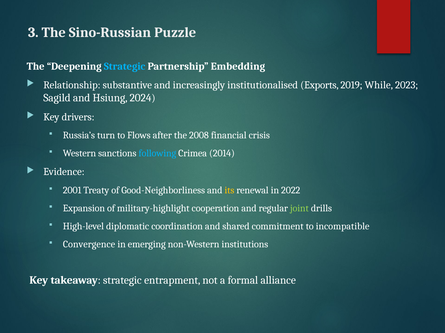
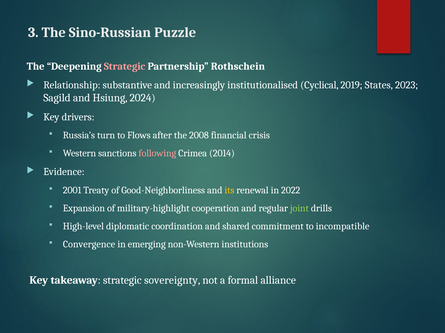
Strategic colour: light blue -> pink (125, 66)
Embedding: Embedding -> Rothschein (238, 66)
Exports: Exports -> Cyclical (319, 85)
While: While -> States (379, 85)
following colour: light blue -> pink (157, 154)
entrapment: entrapment -> sovereignty (172, 281)
